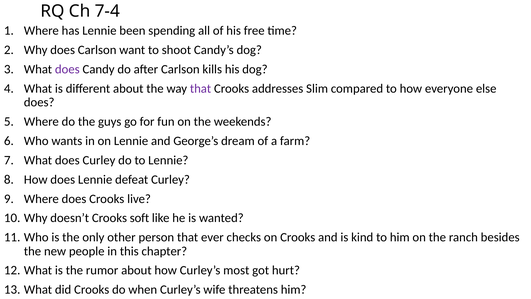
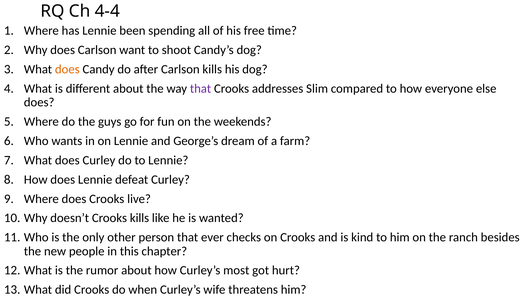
7-4: 7-4 -> 4-4 (107, 11)
does colour: purple -> orange (67, 69)
Crooks soft: soft -> kills (139, 218)
